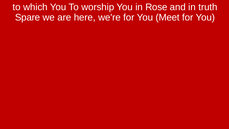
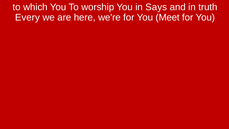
Rose: Rose -> Says (156, 7)
Spare: Spare -> Every (27, 17)
